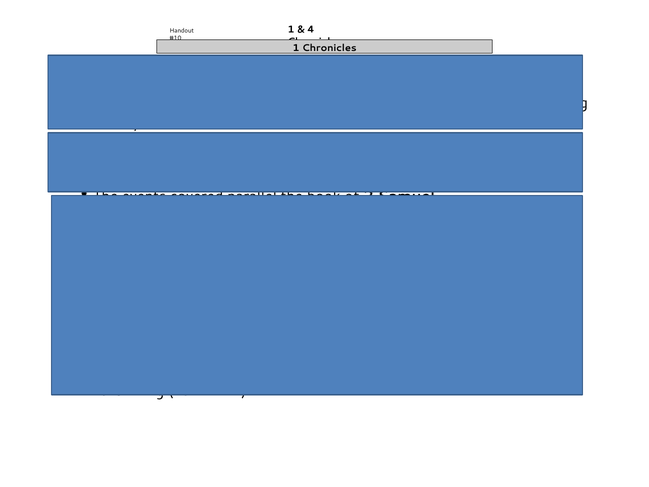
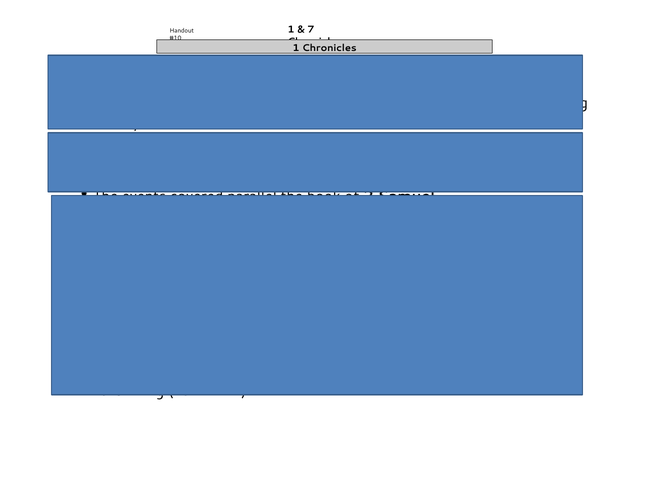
4: 4 -> 7 (311, 29)
